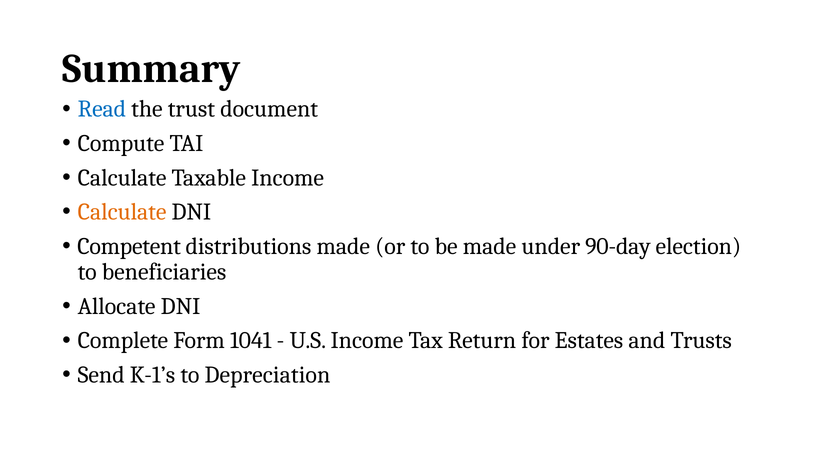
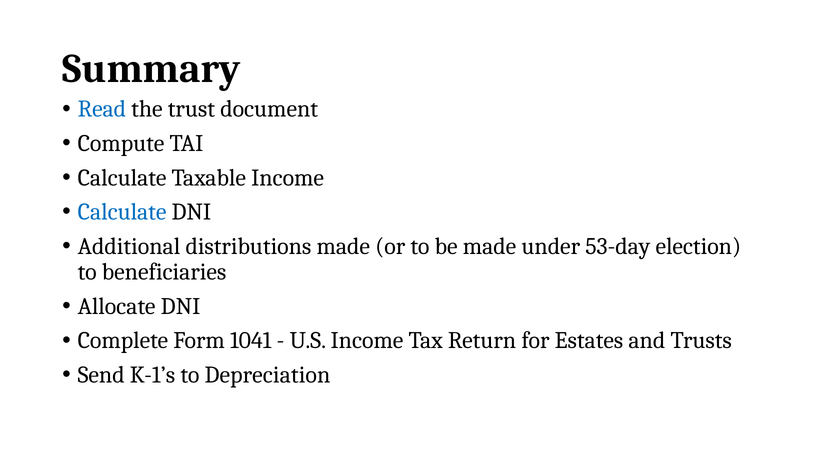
Calculate colour: orange -> blue (122, 212)
Competent: Competent -> Additional (129, 246)
90-day: 90-day -> 53-day (618, 246)
